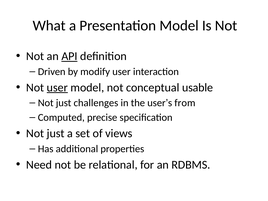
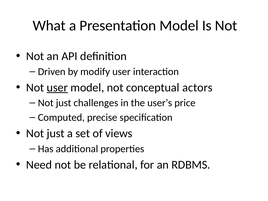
API underline: present -> none (69, 56)
usable: usable -> actors (197, 88)
from: from -> price (185, 103)
